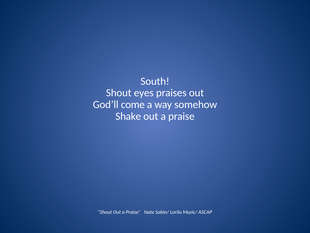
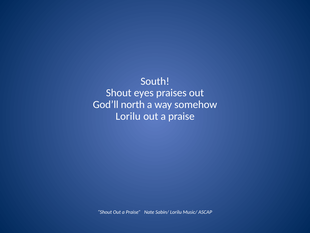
come: come -> north (133, 104)
Shake: Shake -> Lorilu (128, 116)
